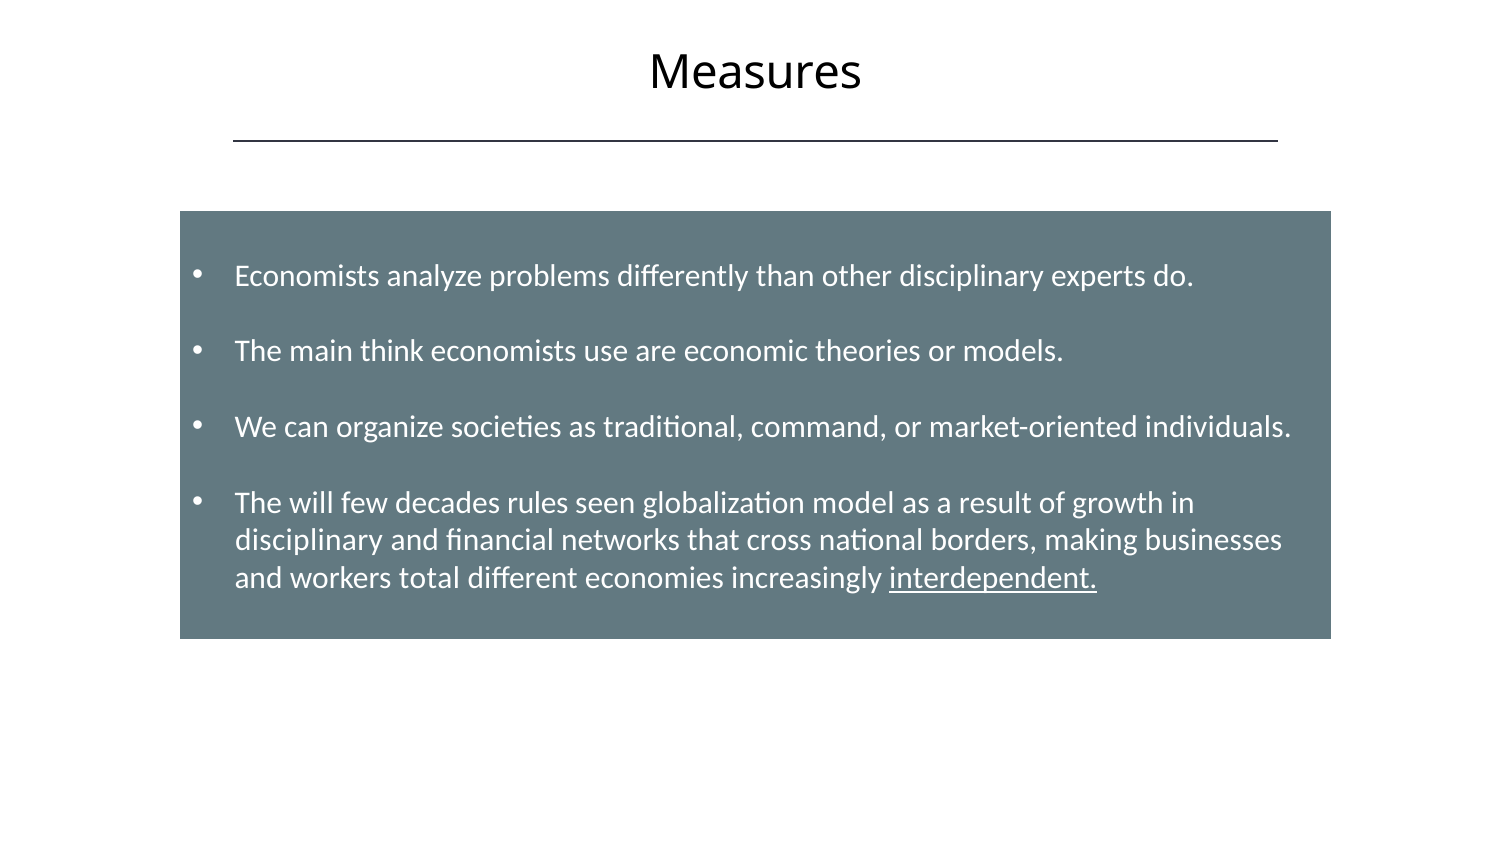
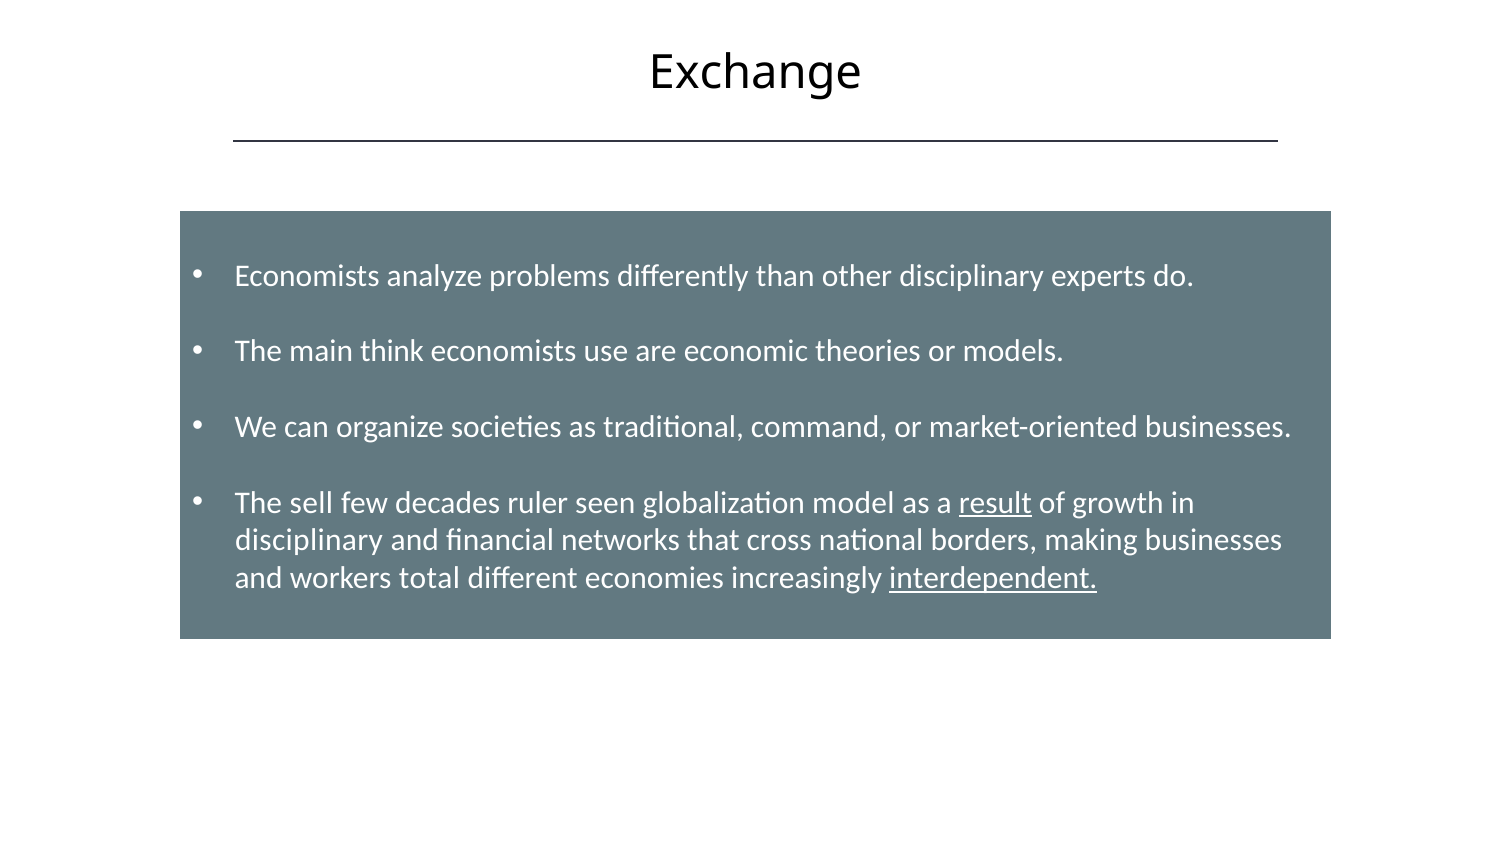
Measures: Measures -> Exchange (755, 73)
market-oriented individuals: individuals -> businesses (1218, 427)
will: will -> sell (311, 503)
rules: rules -> ruler (538, 503)
result underline: none -> present (995, 503)
